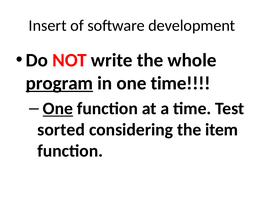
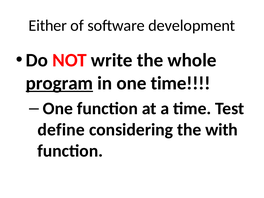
Insert: Insert -> Either (48, 26)
One underline: present -> none (58, 109)
sorted: sorted -> define (61, 130)
item: item -> with (222, 130)
